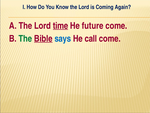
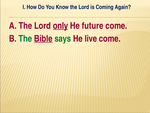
time: time -> only (61, 26)
says colour: blue -> green (63, 38)
call: call -> live (91, 38)
